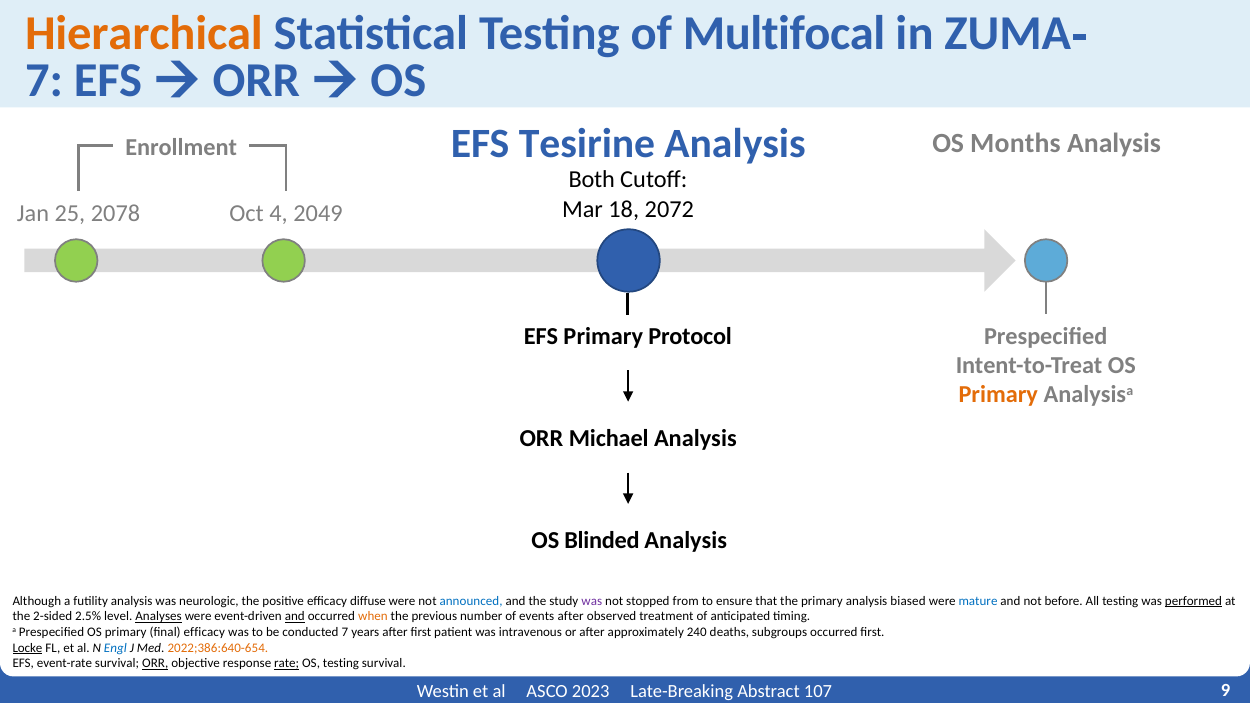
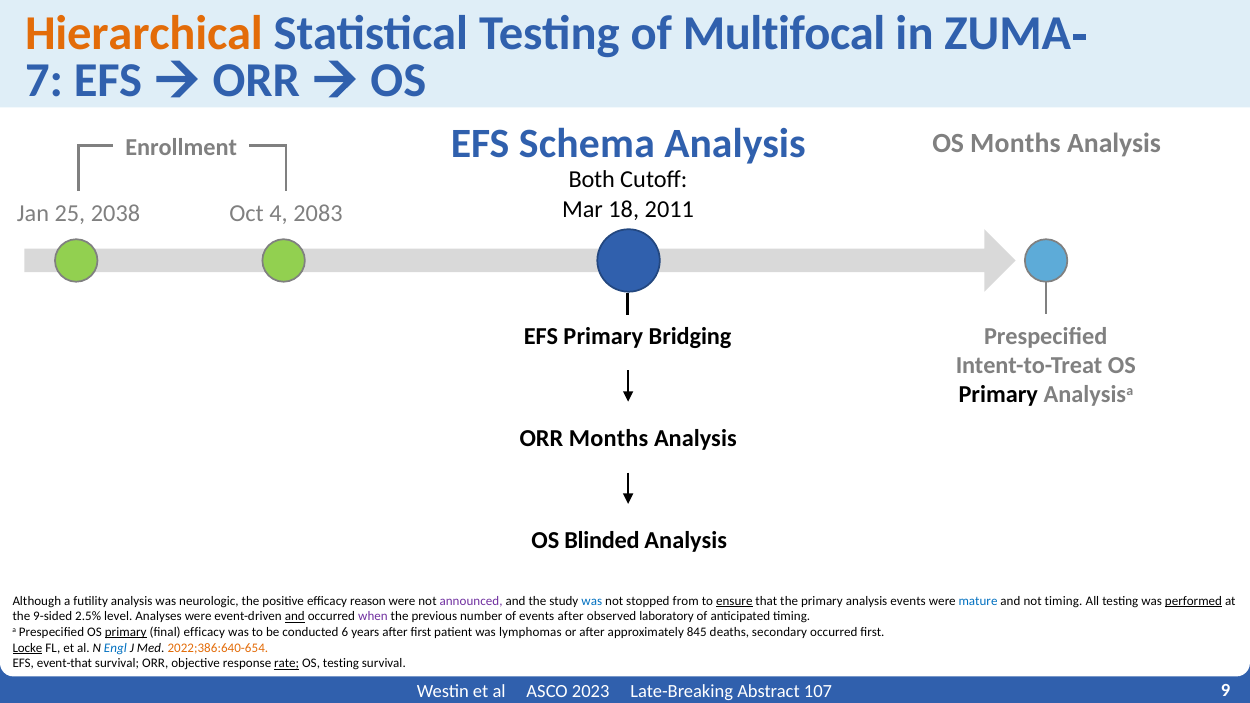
Tesirine: Tesirine -> Schema (587, 144)
2072: 2072 -> 2011 (669, 209)
2078: 2078 -> 2038 (116, 213)
2049: 2049 -> 2083 (318, 213)
Protocol: Protocol -> Bridging (690, 336)
Primary colour: orange -> black (998, 395)
ORR Michael: Michael -> Months (609, 439)
diffuse: diffuse -> reason (368, 601)
announced colour: blue -> purple (471, 601)
was colour: purple -> blue (592, 601)
ensure underline: none -> present (734, 601)
analysis biased: biased -> events (908, 601)
not before: before -> timing (1064, 601)
2-sided: 2-sided -> 9-sided (53, 617)
Analyses underline: present -> none (159, 617)
when colour: orange -> purple (373, 617)
treatment: treatment -> laboratory (666, 617)
primary underline: none -> present (126, 632)
conducted 7: 7 -> 6 (345, 632)
intravenous: intravenous -> lymphomas (530, 632)
240: 240 -> 845 (697, 632)
subgroups: subgroups -> secondary (780, 632)
event-rate: event-rate -> event-that (64, 664)
ORR underline: present -> none (155, 664)
